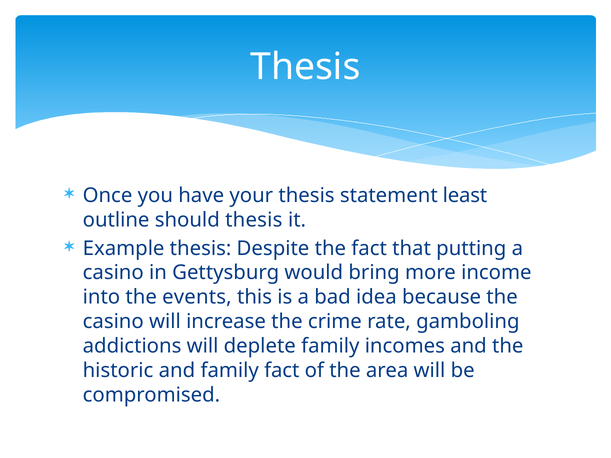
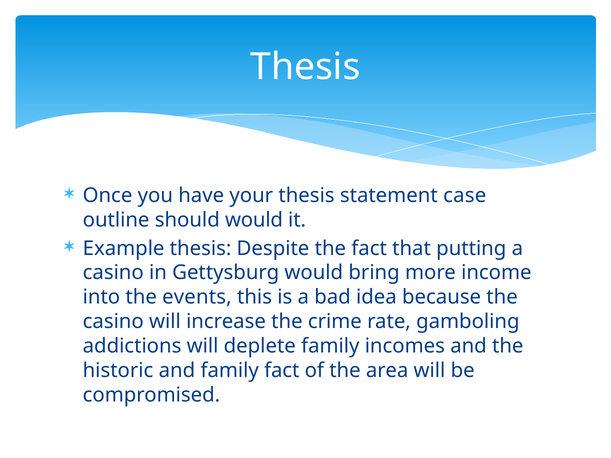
least: least -> case (465, 195)
should thesis: thesis -> would (254, 220)
